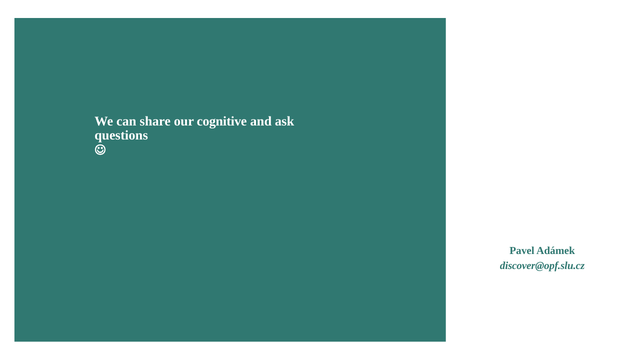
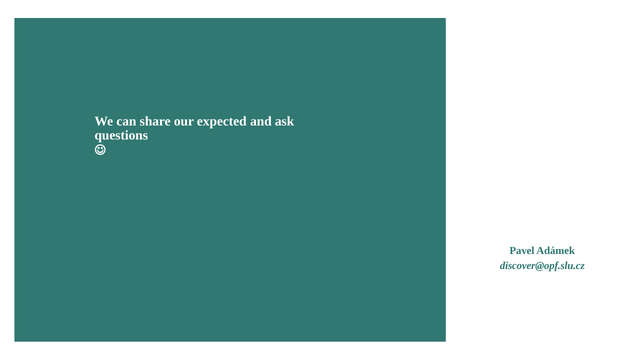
cognitive: cognitive -> expected (222, 121)
